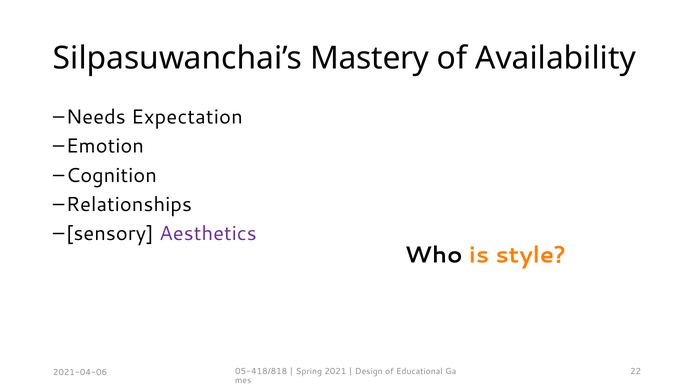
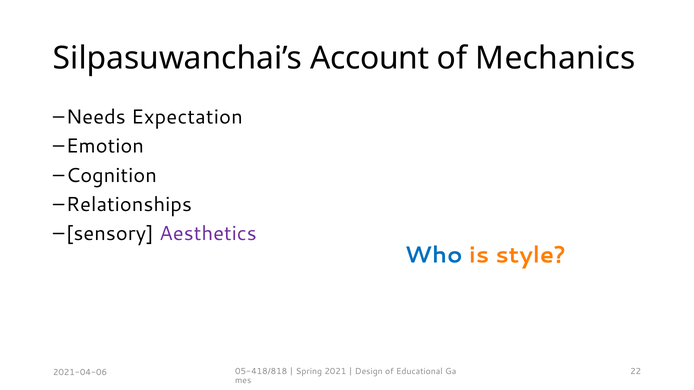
Mastery: Mastery -> Account (370, 58)
Availability: Availability -> Mechanics (555, 58)
Who colour: black -> blue (434, 256)
